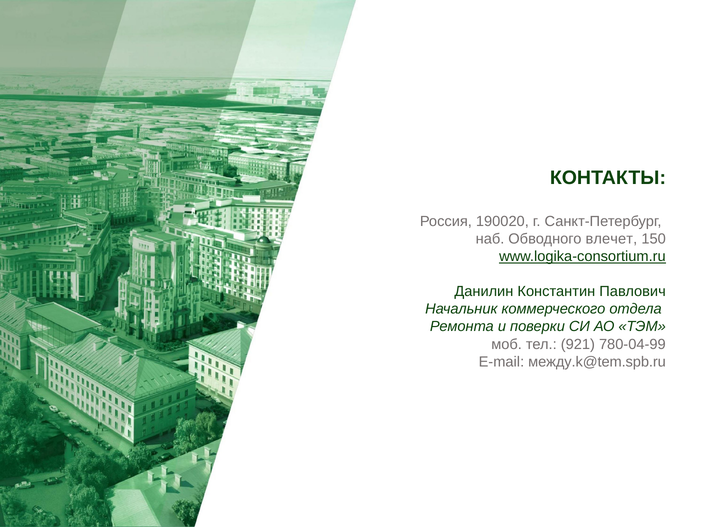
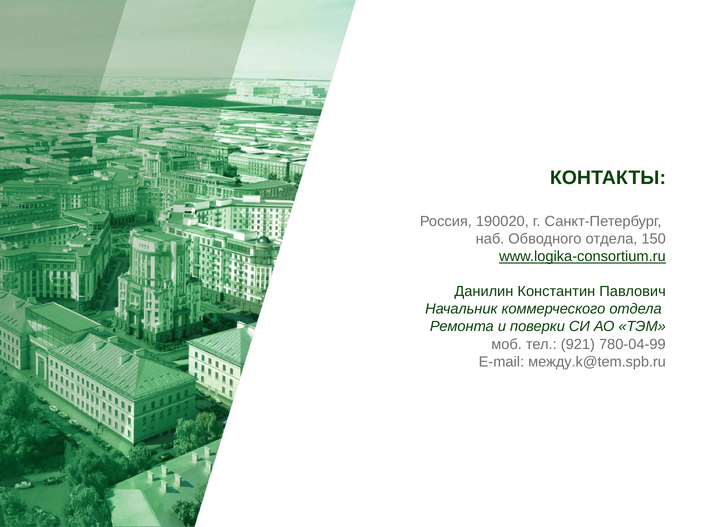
Обводного влечет: влечет -> отдела (611, 239)
